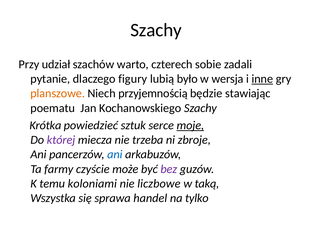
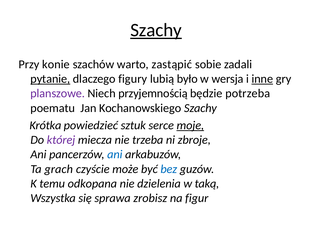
Szachy underline: none -> present (156, 30)
udział: udział -> konie (56, 64)
czterech: czterech -> zastąpić (172, 64)
pytanie underline: none -> present (50, 79)
planszowe colour: orange -> purple (58, 93)
stawiając: stawiając -> potrzeba (248, 93)
farmy: farmy -> grach (59, 169)
bez colour: purple -> blue (169, 169)
koloniami: koloniami -> odkopana (92, 184)
liczbowe: liczbowe -> dzielenia (159, 184)
handel: handel -> zrobisz (150, 198)
tylko: tylko -> figur (197, 198)
